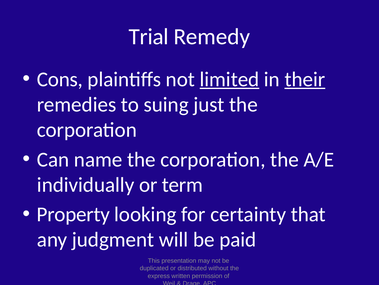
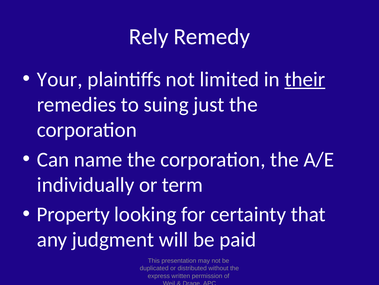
Trial: Trial -> Rely (149, 37)
Cons: Cons -> Your (60, 79)
limited underline: present -> none (229, 79)
